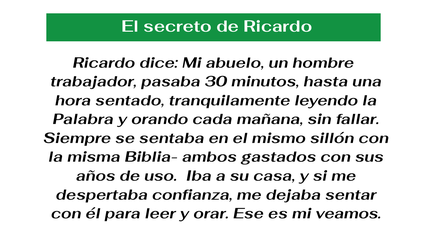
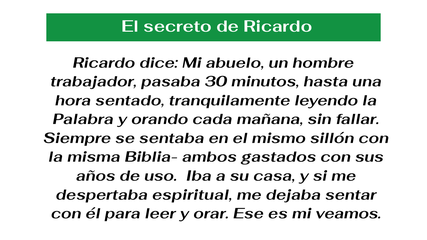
confianza: confianza -> espiritual (192, 195)
